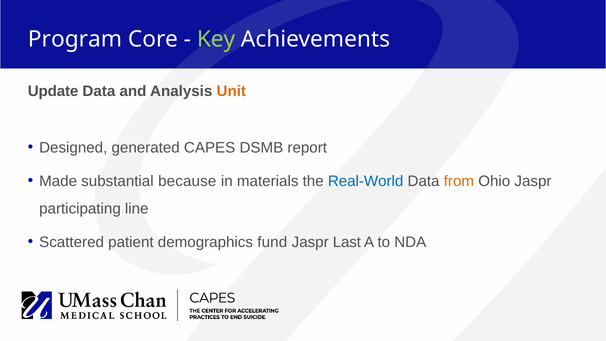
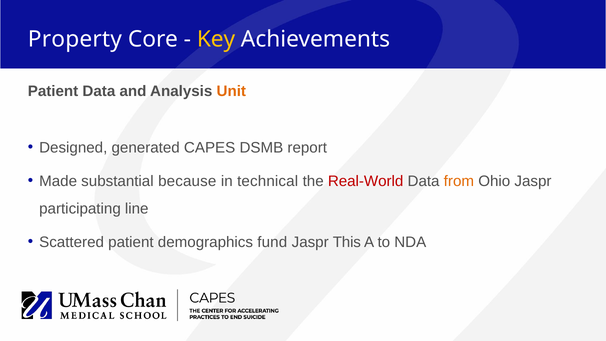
Program: Program -> Property (75, 39)
Key colour: light green -> yellow (216, 39)
Update: Update -> Patient (53, 91)
materials: materials -> technical (268, 181)
Real-World colour: blue -> red (366, 181)
Last: Last -> This (347, 242)
